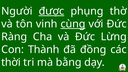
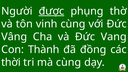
cùng underline: present -> none (73, 24)
Ràng: Ràng -> Vâng (14, 37)
Lừng: Lừng -> Vang (114, 37)
mà bằng: bằng -> cùng (69, 62)
